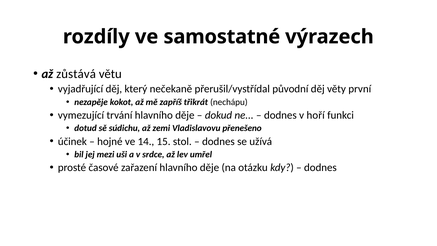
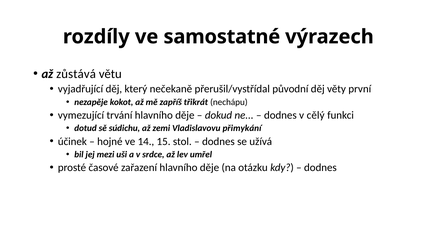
hoří: hoří -> cělý (316, 115)
přenešeno: přenešeno -> přimykání (242, 128)
